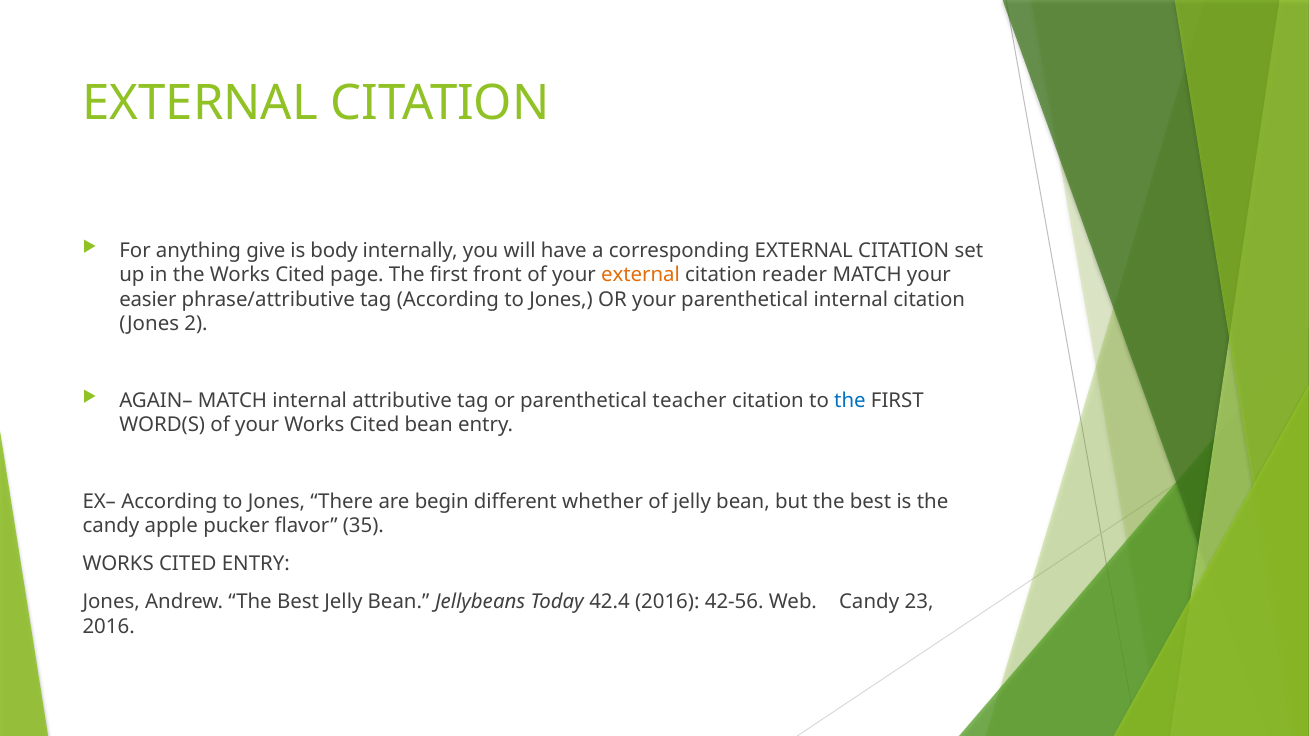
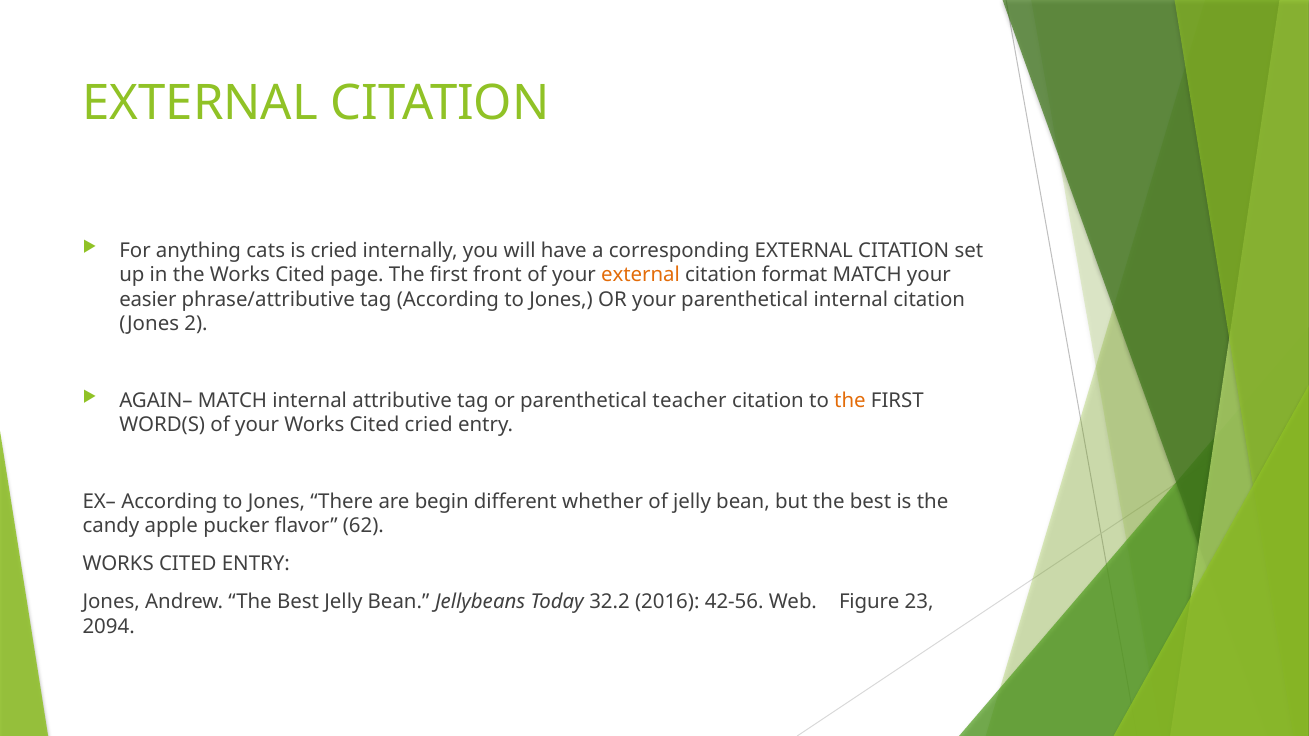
give: give -> cats (266, 251)
is body: body -> cried (334, 251)
reader: reader -> format (795, 275)
the colour: blue -> orange (850, 401)
Cited bean: bean -> cried (429, 425)
35: 35 -> 62 (363, 526)
42.4: 42.4 -> 32.2 (610, 602)
Web Candy: Candy -> Figure (869, 602)
2016: 2016 -> 2094 (109, 627)
